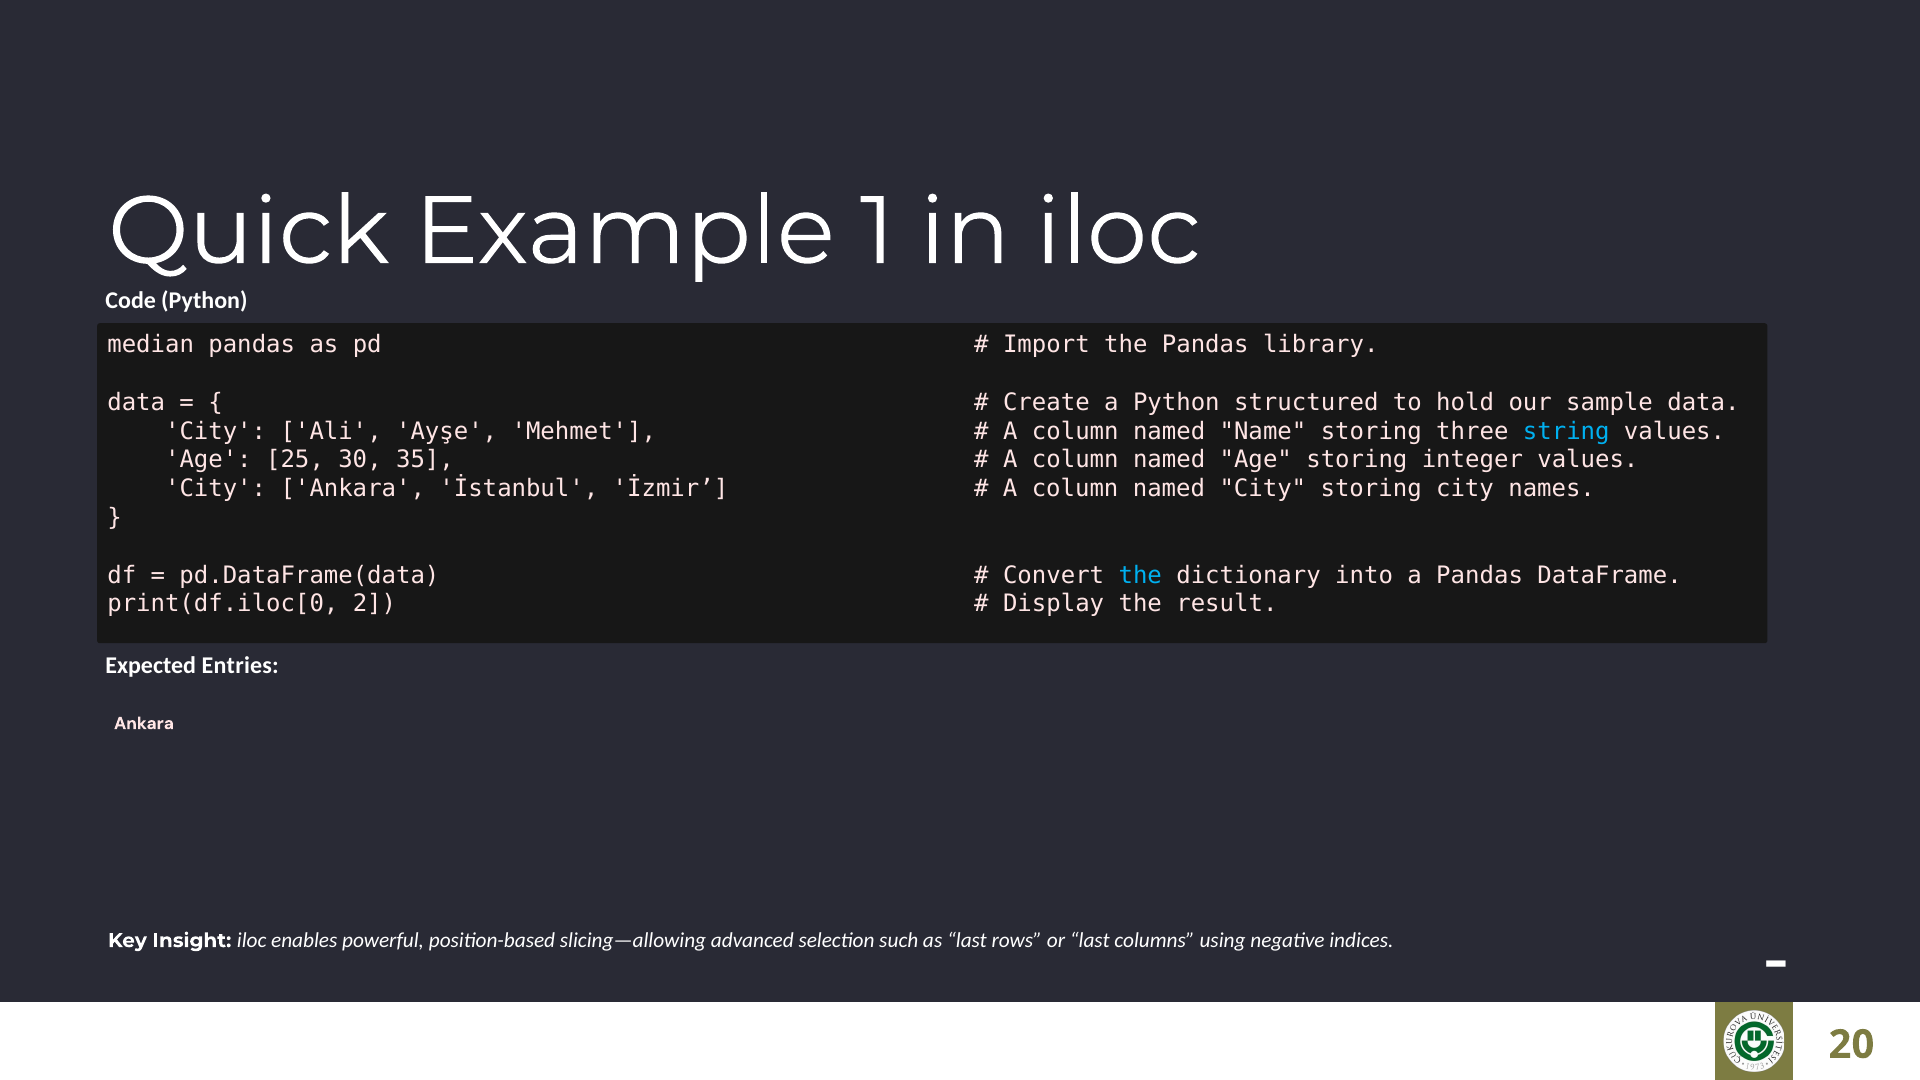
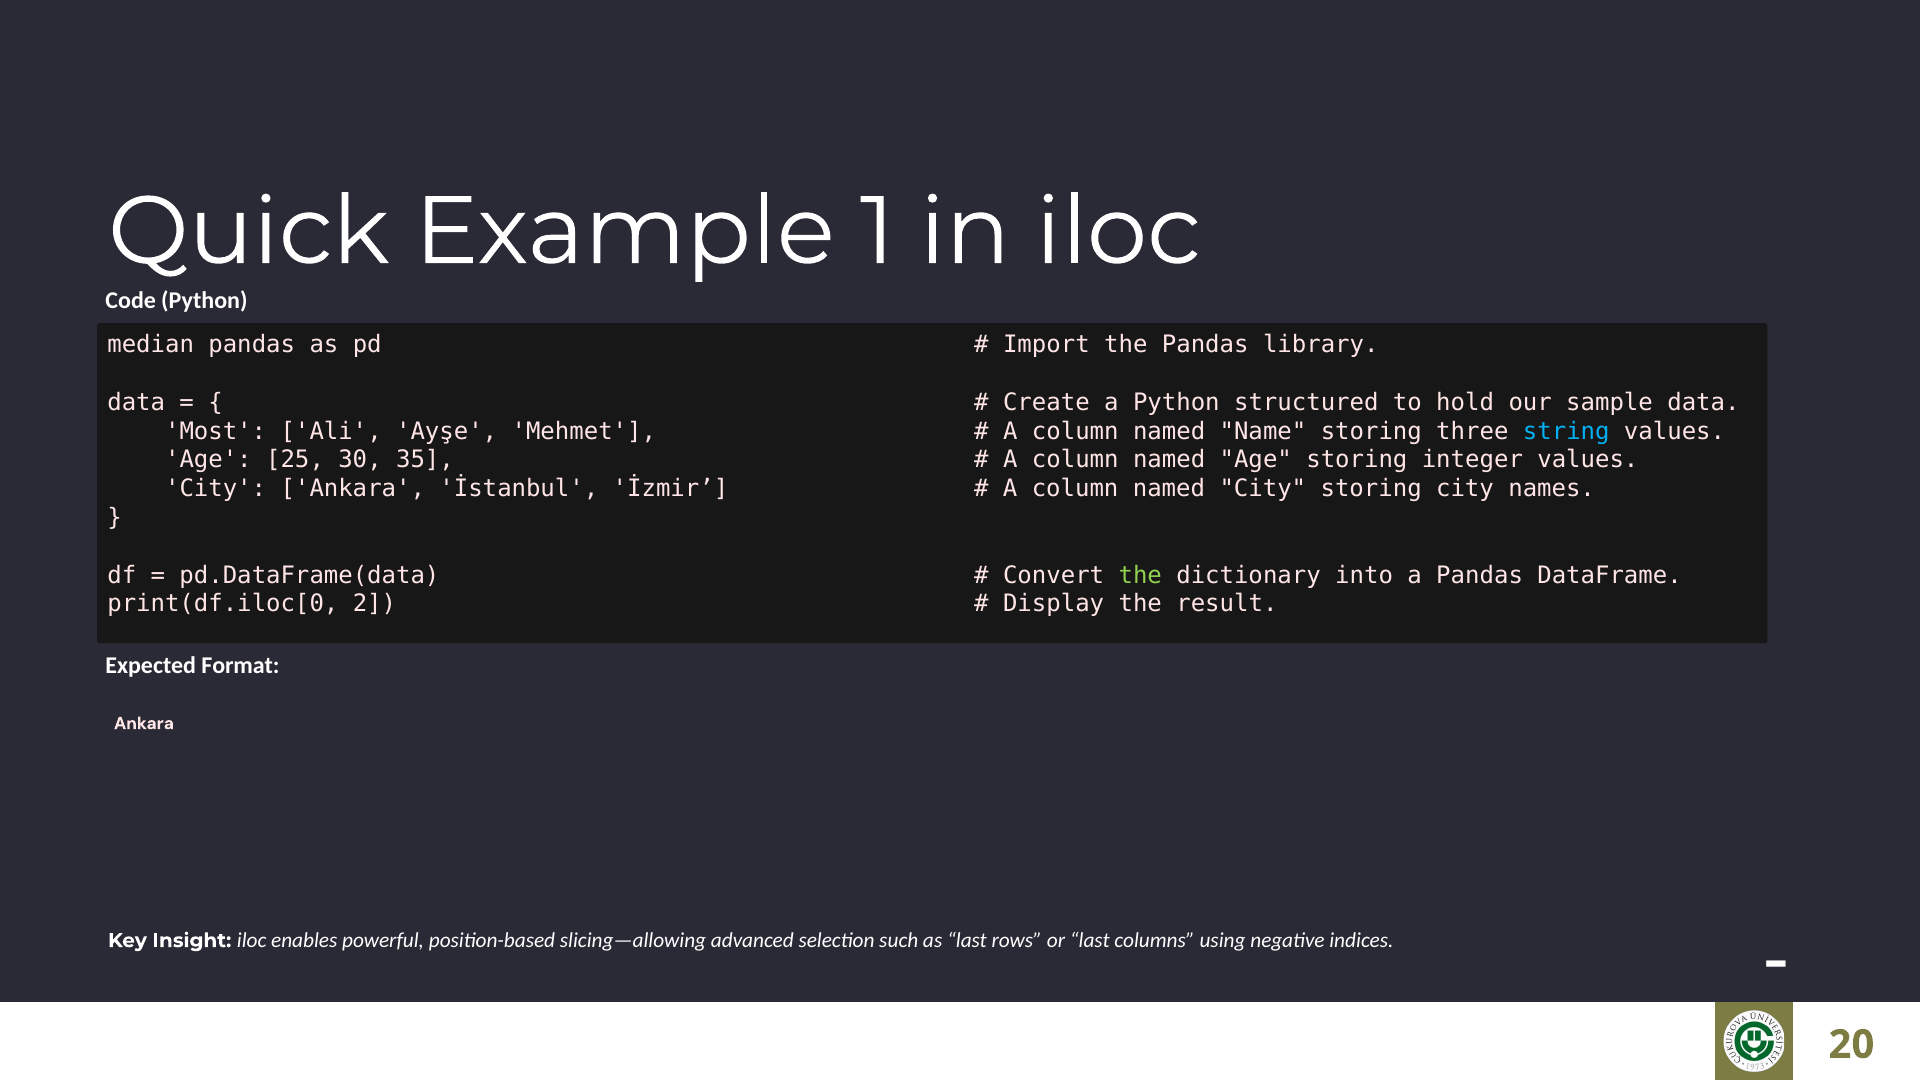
City: City -> Most (216, 431)
the colour: light blue -> light green (1140, 575)
Entries: Entries -> Format (240, 666)
